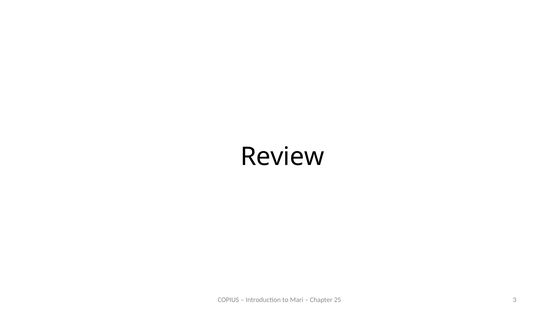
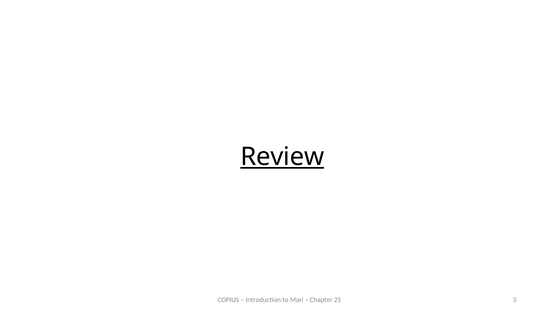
Review underline: none -> present (282, 157)
